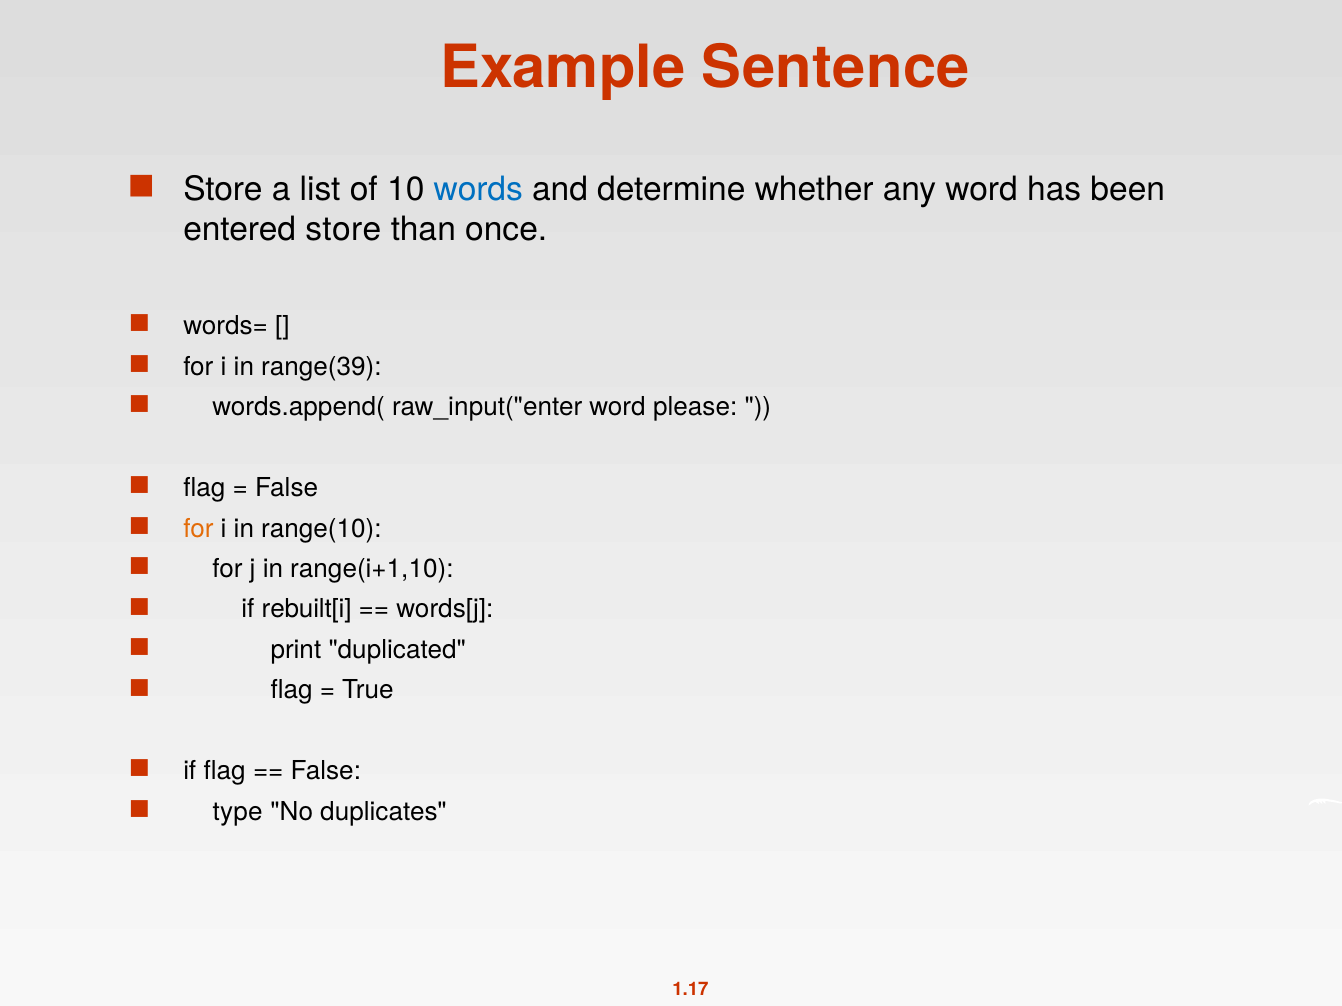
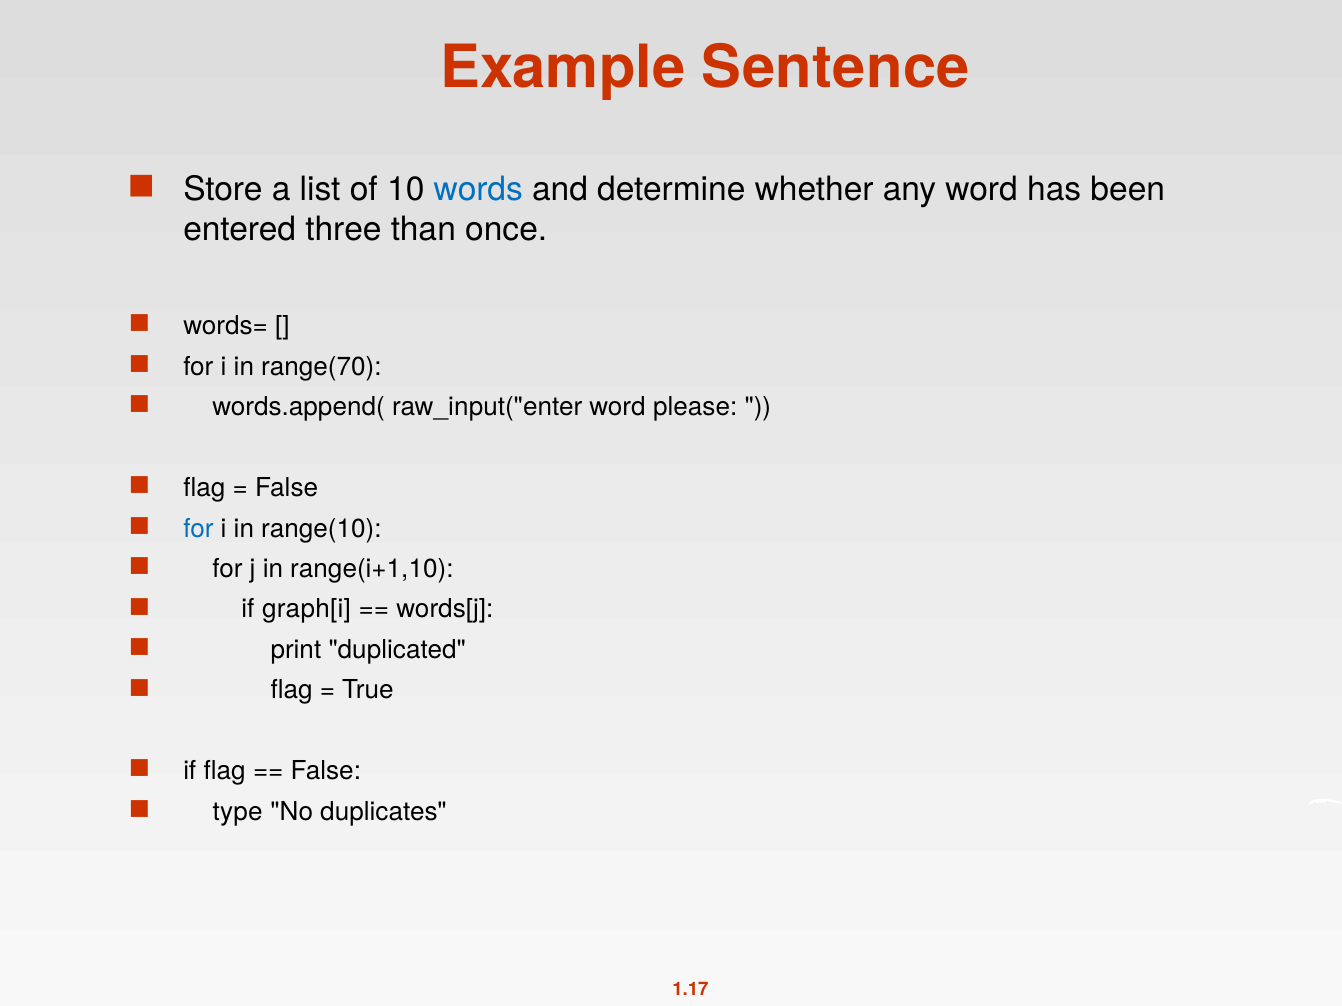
entered store: store -> three (343, 230)
range(39: range(39 -> range(70 (321, 367)
for colour: orange -> blue (198, 529)
rebuilt[i: rebuilt[i -> graph[i (306, 610)
